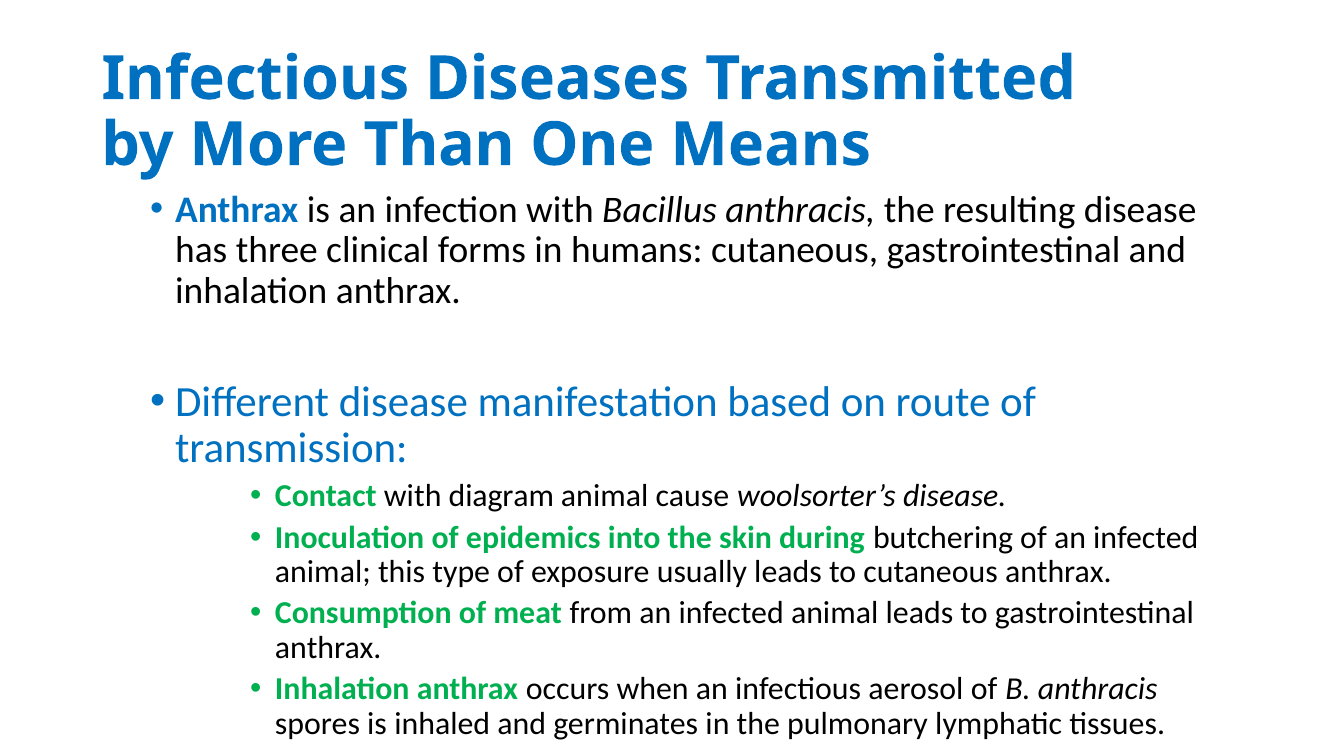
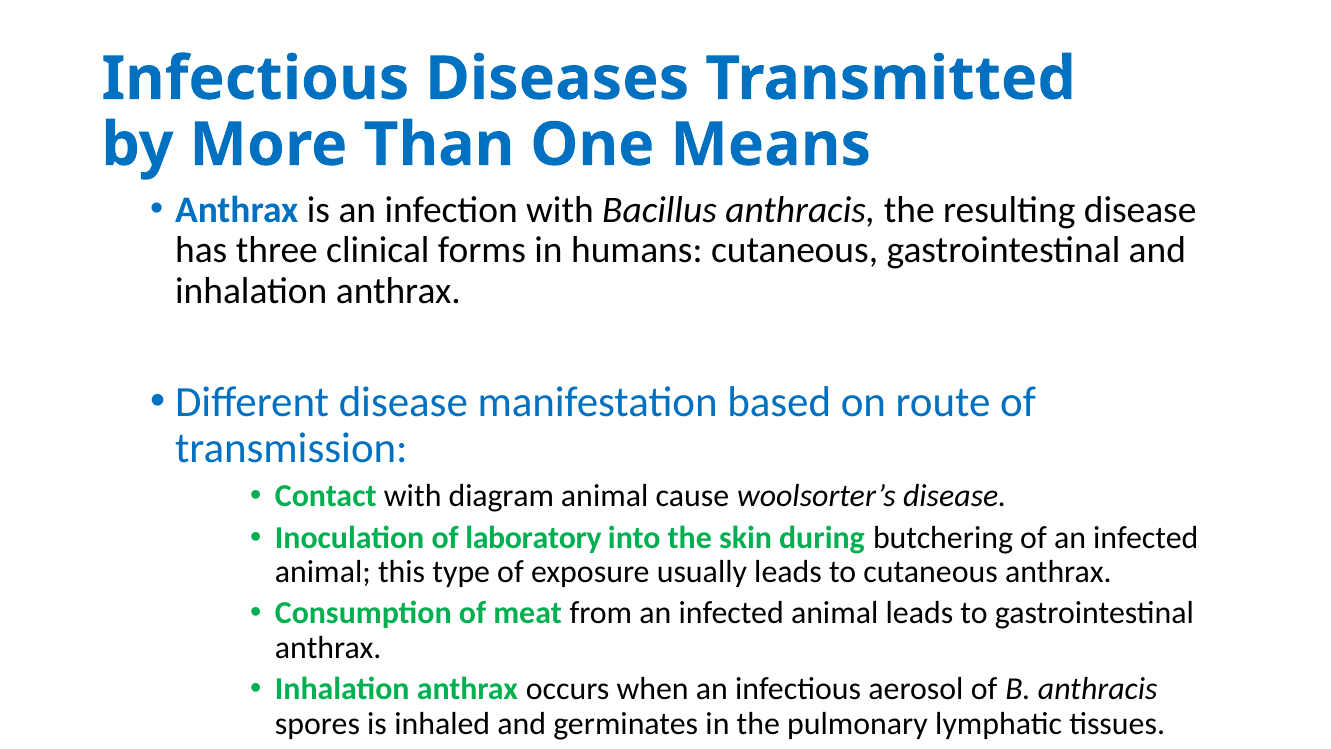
epidemics: epidemics -> laboratory (533, 537)
